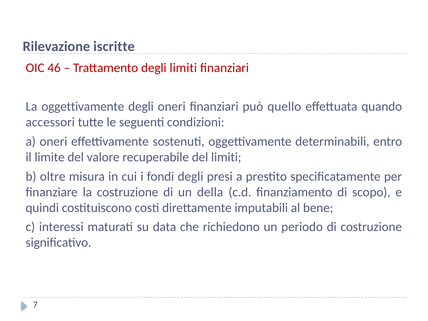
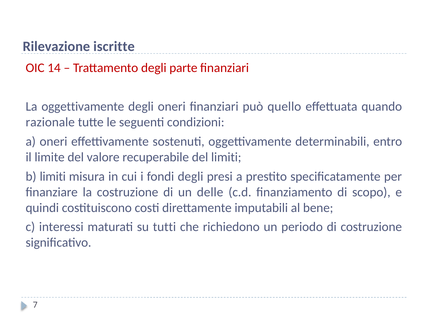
46: 46 -> 14 (54, 68)
degli limiti: limiti -> parte (183, 68)
accessori: accessori -> razionale (50, 122)
b oltre: oltre -> limiti (53, 176)
della: della -> delle (210, 192)
data: data -> tutti (164, 227)
